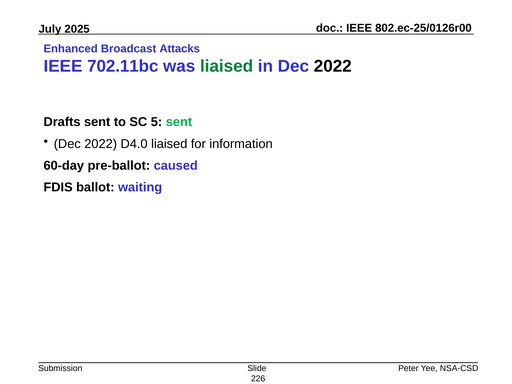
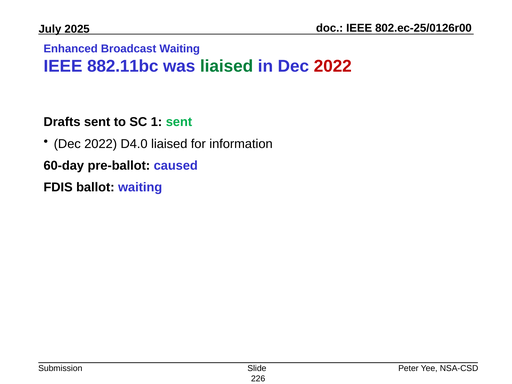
Broadcast Attacks: Attacks -> Waiting (180, 49)
702.11bc: 702.11bc -> 882.11bc (123, 66)
2022 colour: black -> red (333, 66)
5: 5 -> 1 (156, 122)
